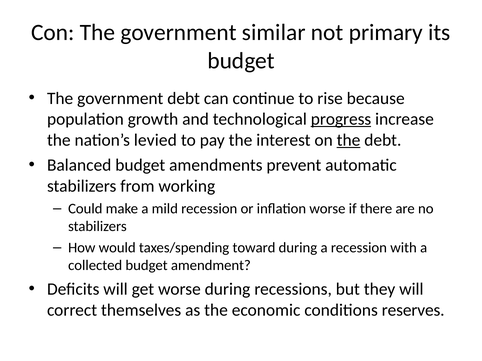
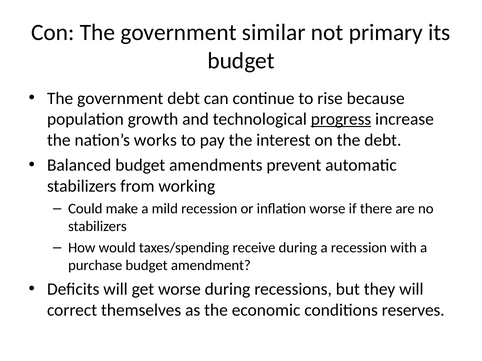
levied: levied -> works (155, 140)
the underline: present -> none (349, 140)
toward: toward -> receive (254, 248)
collected: collected -> purchase (95, 266)
